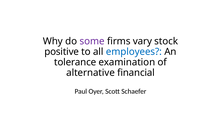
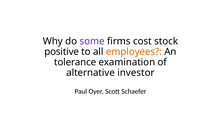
vary: vary -> cost (142, 41)
employees colour: blue -> orange (134, 51)
financial: financial -> investor (136, 72)
